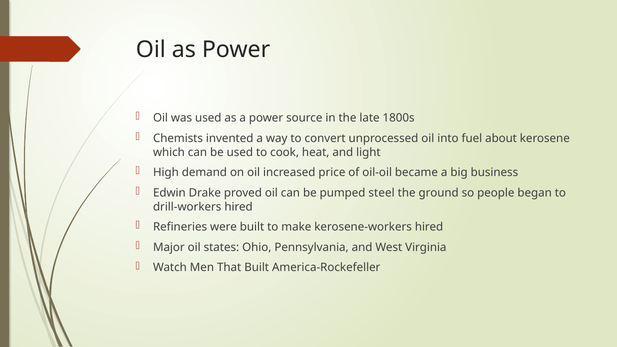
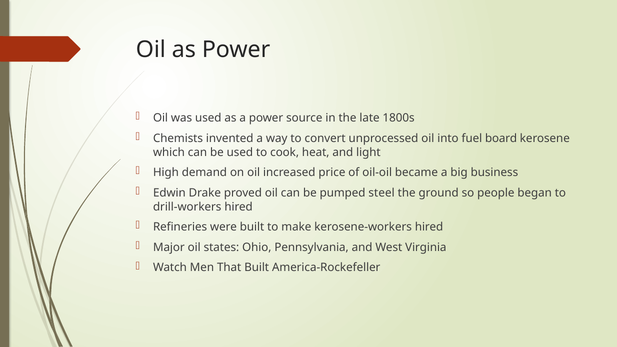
about: about -> board (501, 138)
